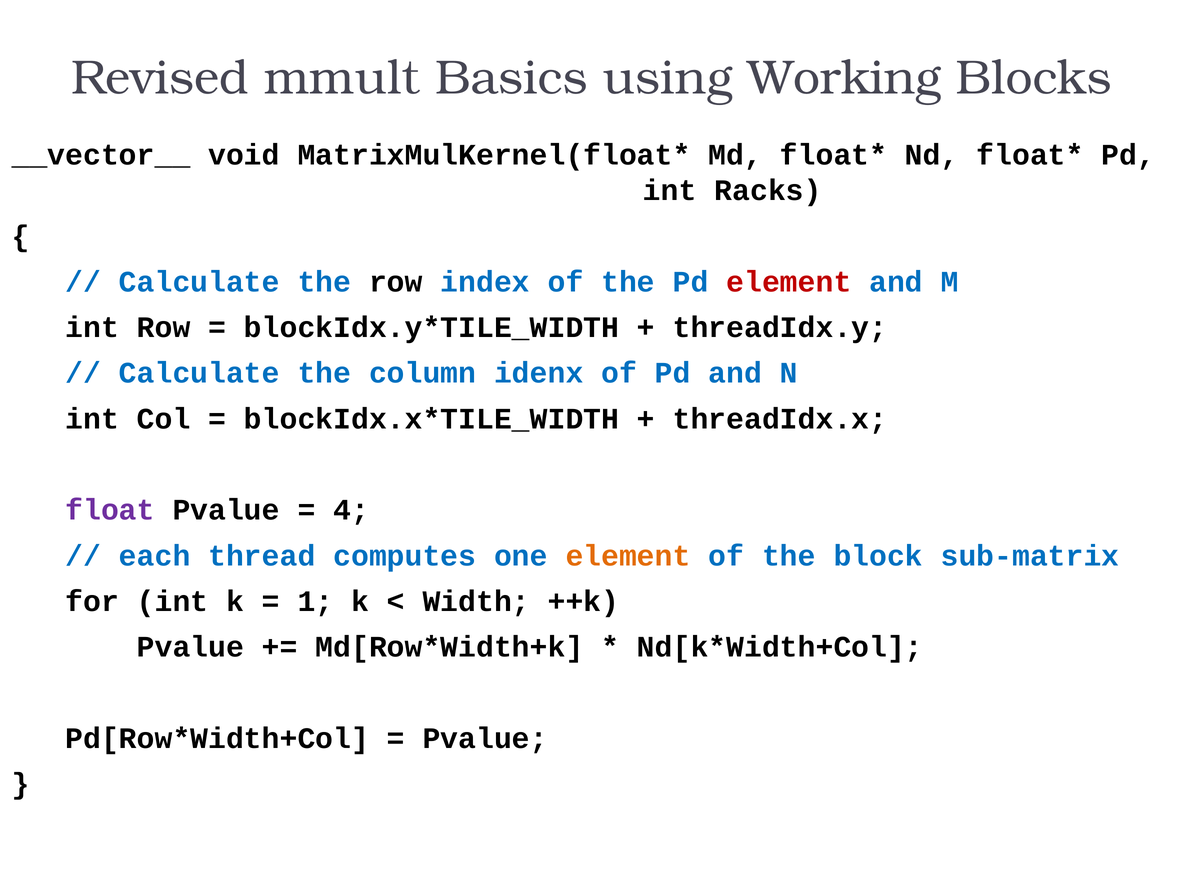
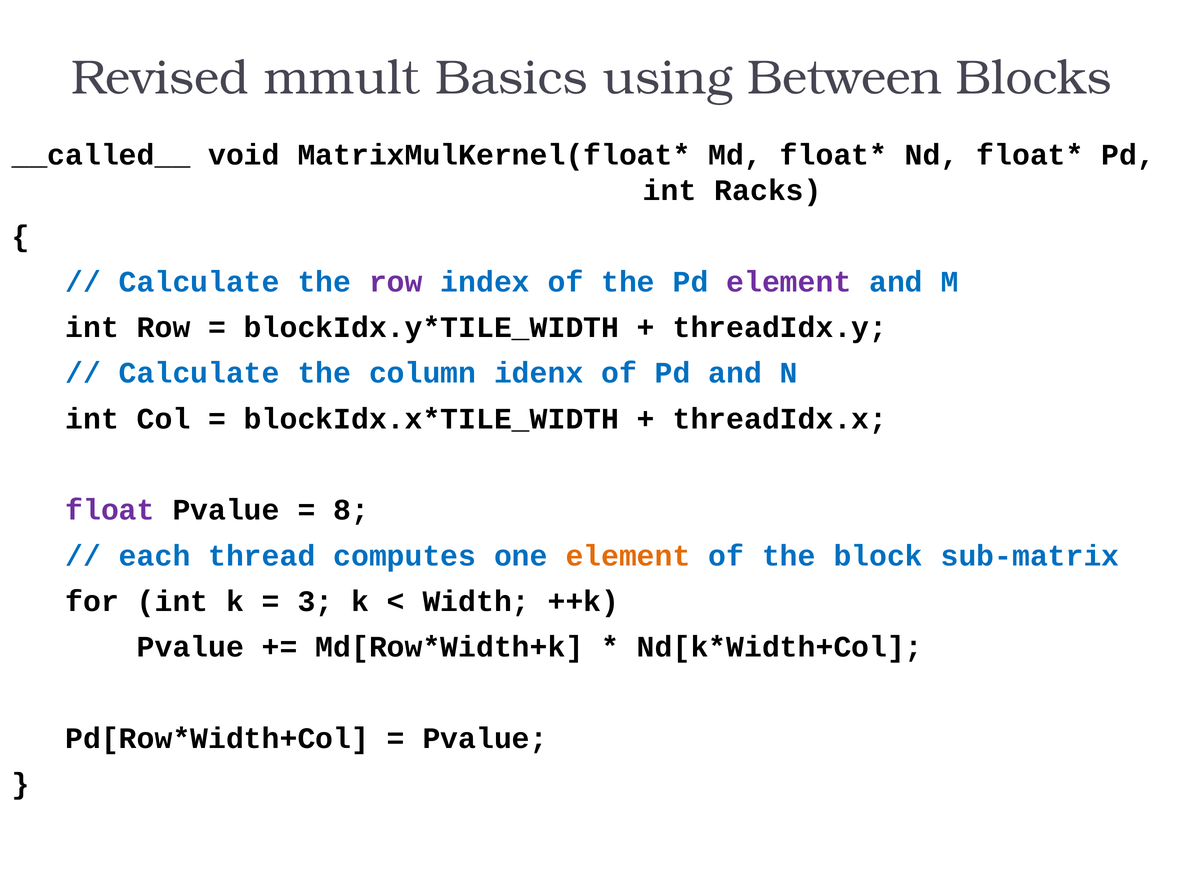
Working: Working -> Between (844, 78)
__vector__: __vector__ -> __called__ (101, 155)
row colour: black -> purple (396, 282)
element colour: red -> purple (789, 282)
4: 4 -> 8 (351, 510)
1: 1 -> 3 (315, 602)
